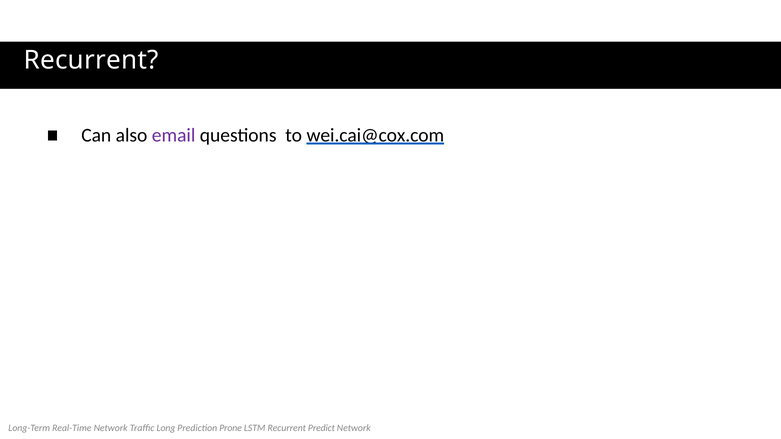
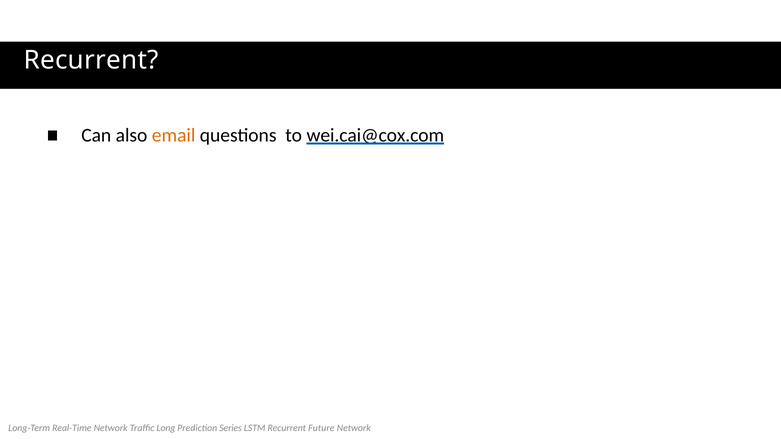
email colour: purple -> orange (174, 135)
Prone: Prone -> Series (231, 428)
Predict: Predict -> Future (321, 428)
